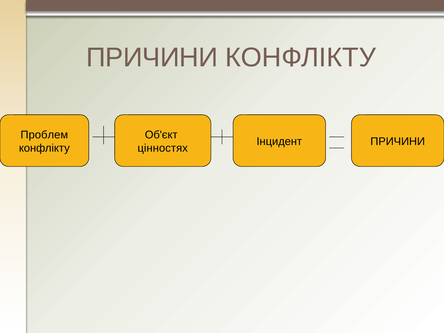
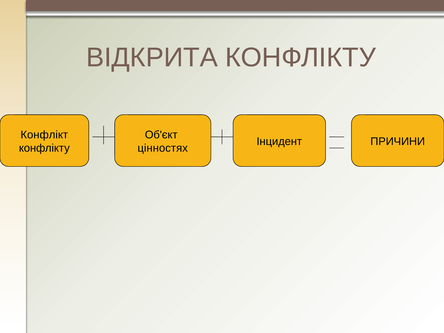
ПРИЧИНИ: ПРИЧИНИ -> ВІДКРИТА (152, 57)
Проблем: Проблем -> Конфлікт (44, 135)
